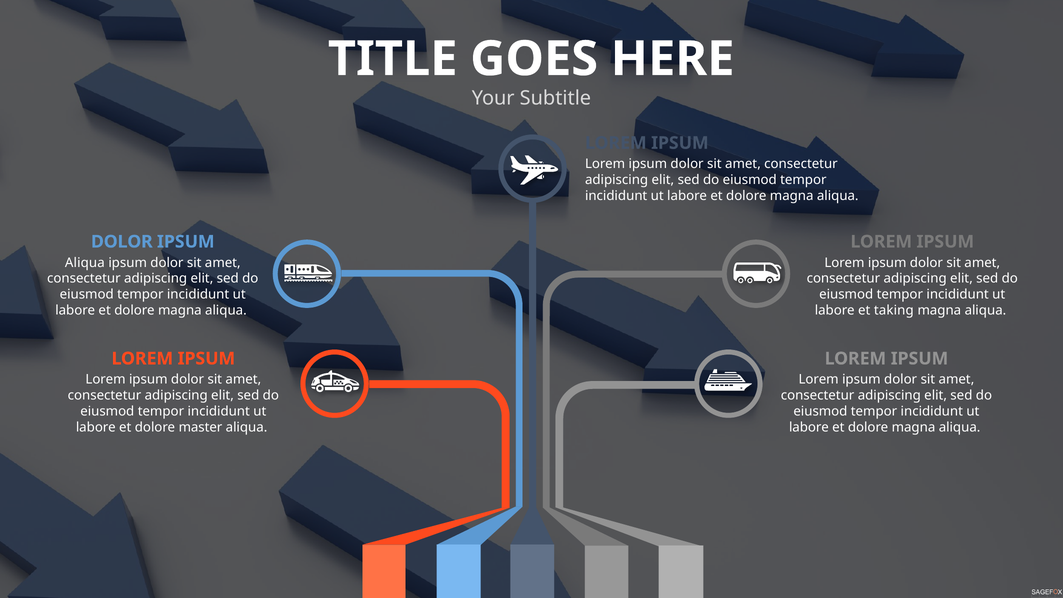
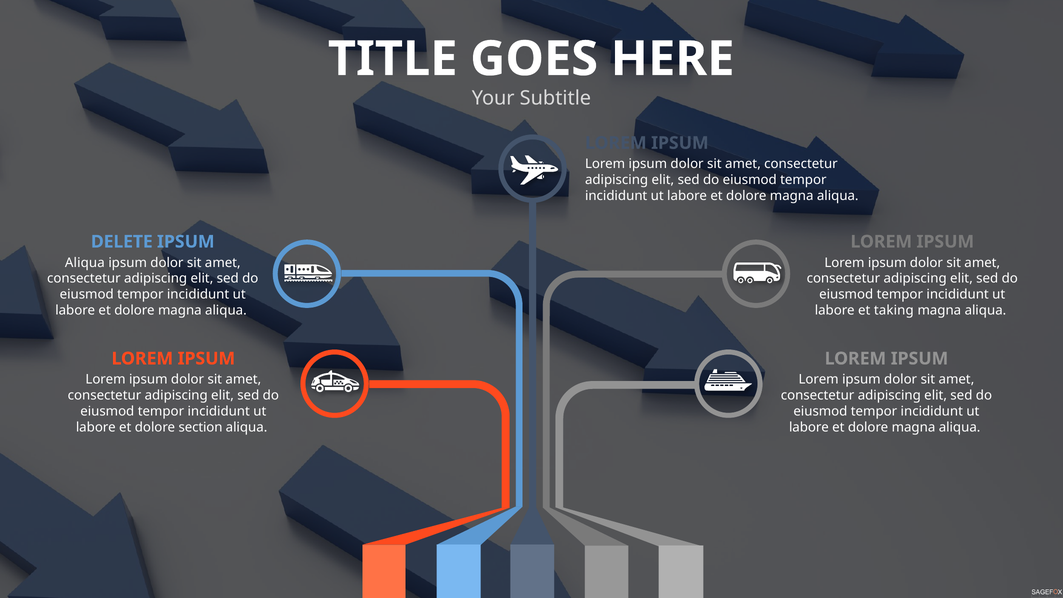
DOLOR: DOLOR -> DELETE (122, 242)
master: master -> section (201, 427)
